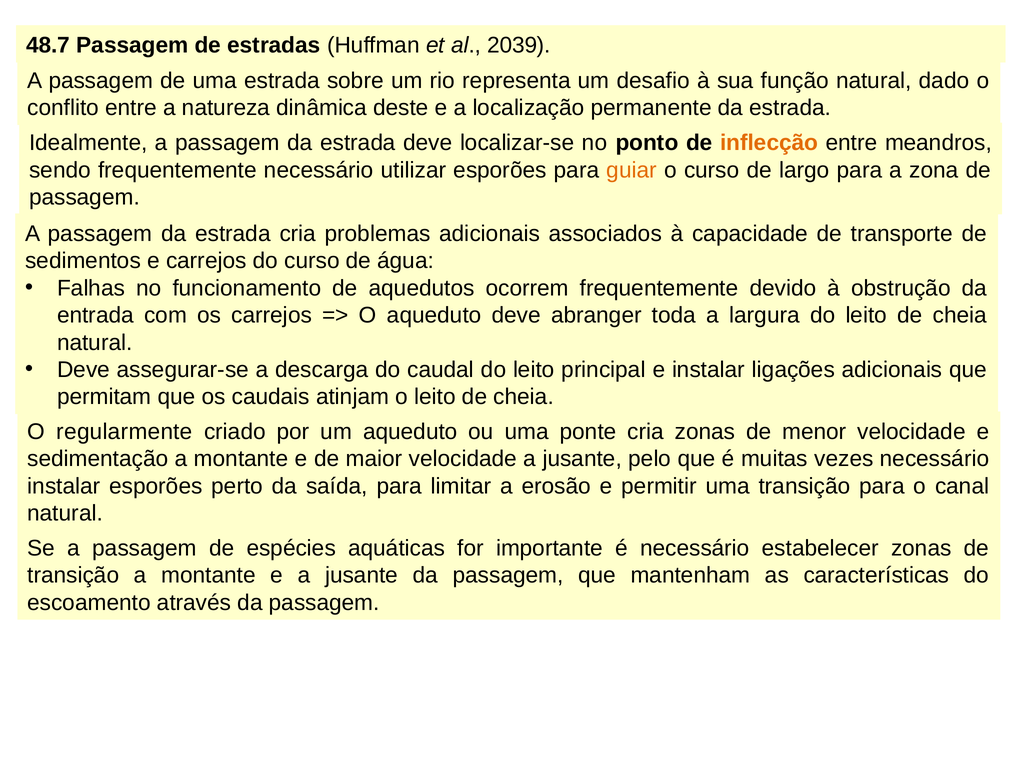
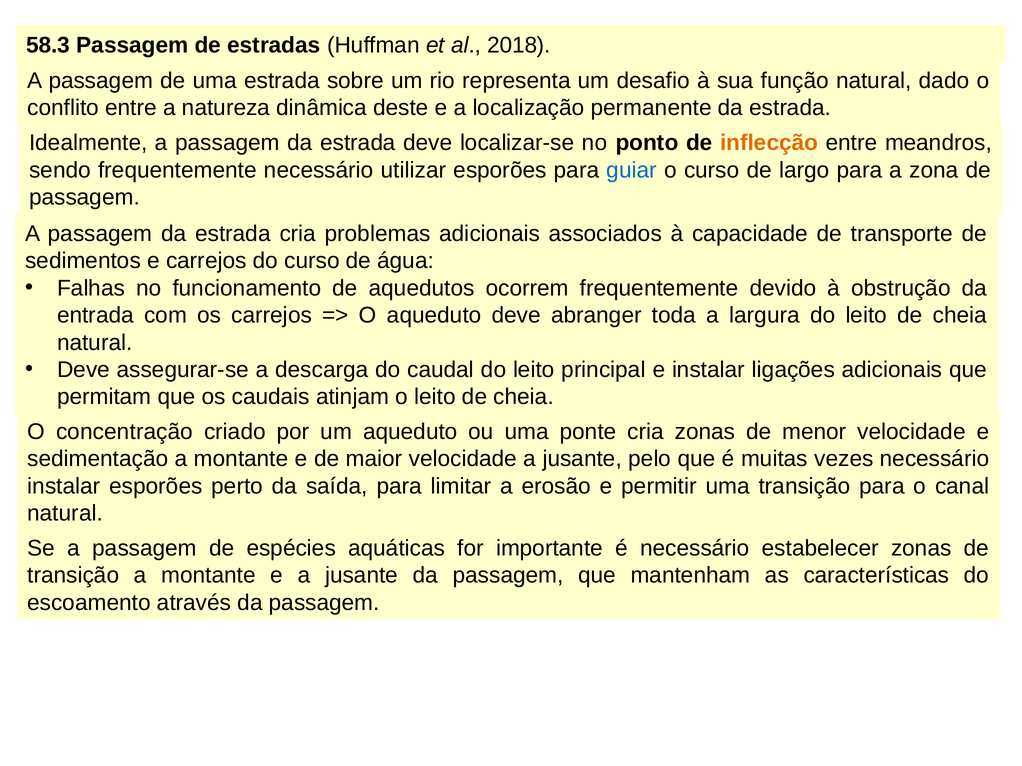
48.7: 48.7 -> 58.3 (48, 45)
2039: 2039 -> 2018 (519, 45)
guiar colour: orange -> blue (632, 170)
regularmente: regularmente -> concentração (125, 432)
